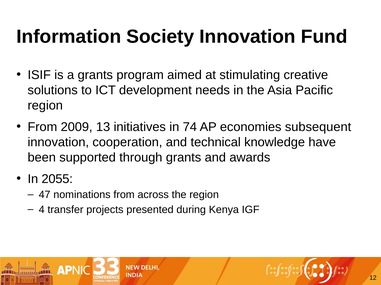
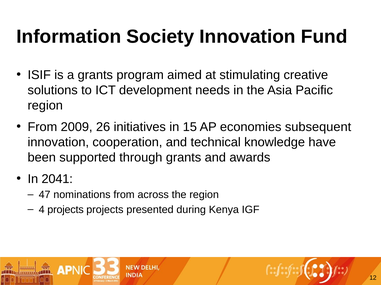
13: 13 -> 26 (103, 127)
74: 74 -> 15 (190, 127)
2055: 2055 -> 2041 (57, 179)
4 transfer: transfer -> projects (66, 210)
